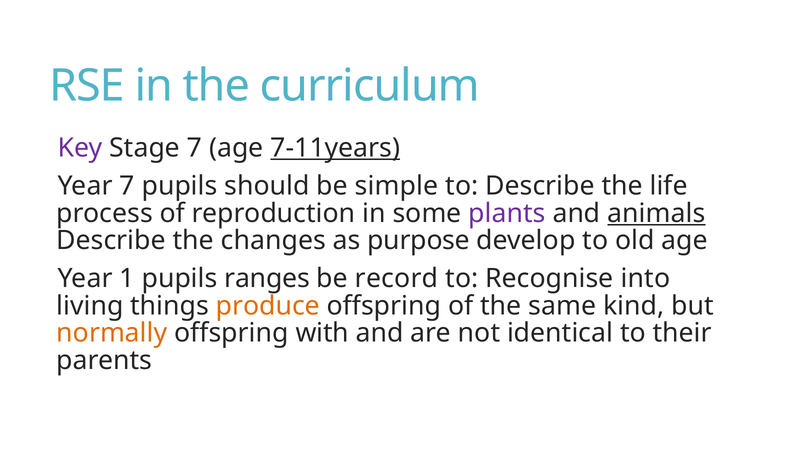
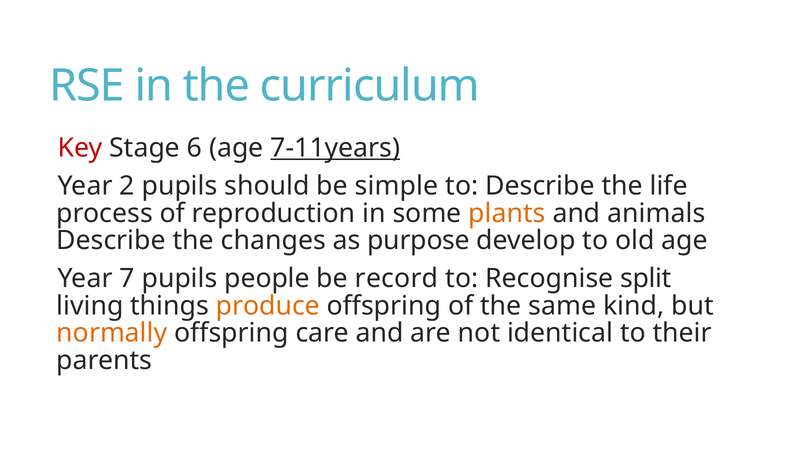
Key colour: purple -> red (80, 148)
Stage 7: 7 -> 6 (195, 148)
Year 7: 7 -> 2 (127, 186)
plants colour: purple -> orange (507, 213)
animals underline: present -> none (656, 213)
1: 1 -> 7 (127, 279)
ranges: ranges -> people (267, 279)
into: into -> split (646, 279)
with: with -> care (322, 333)
